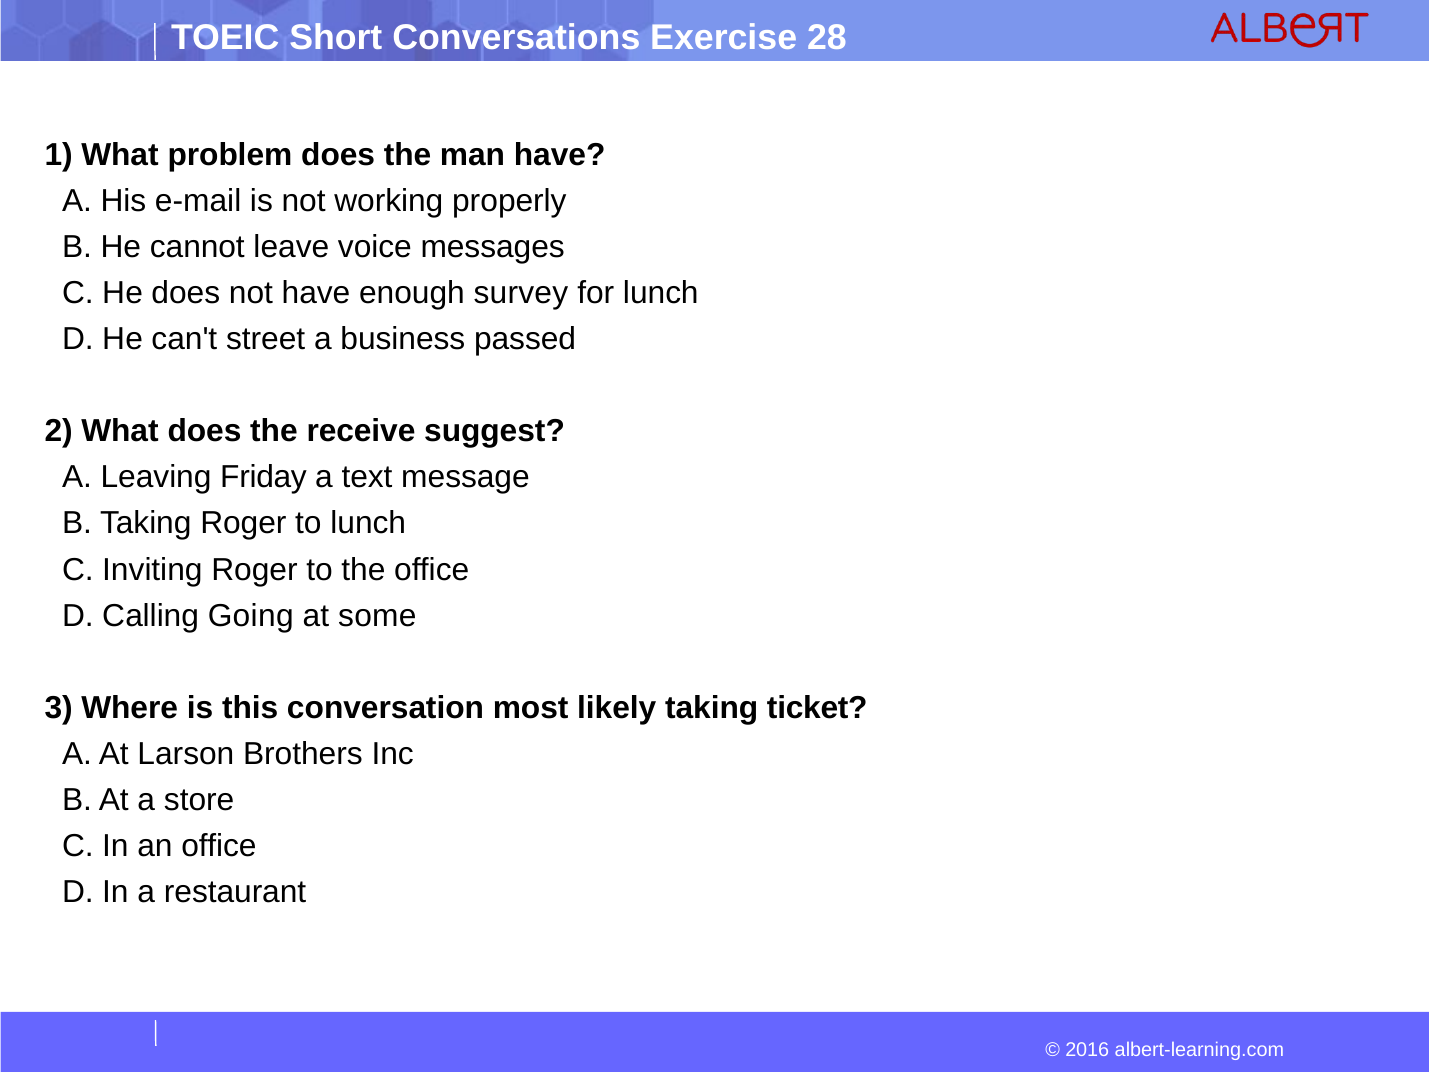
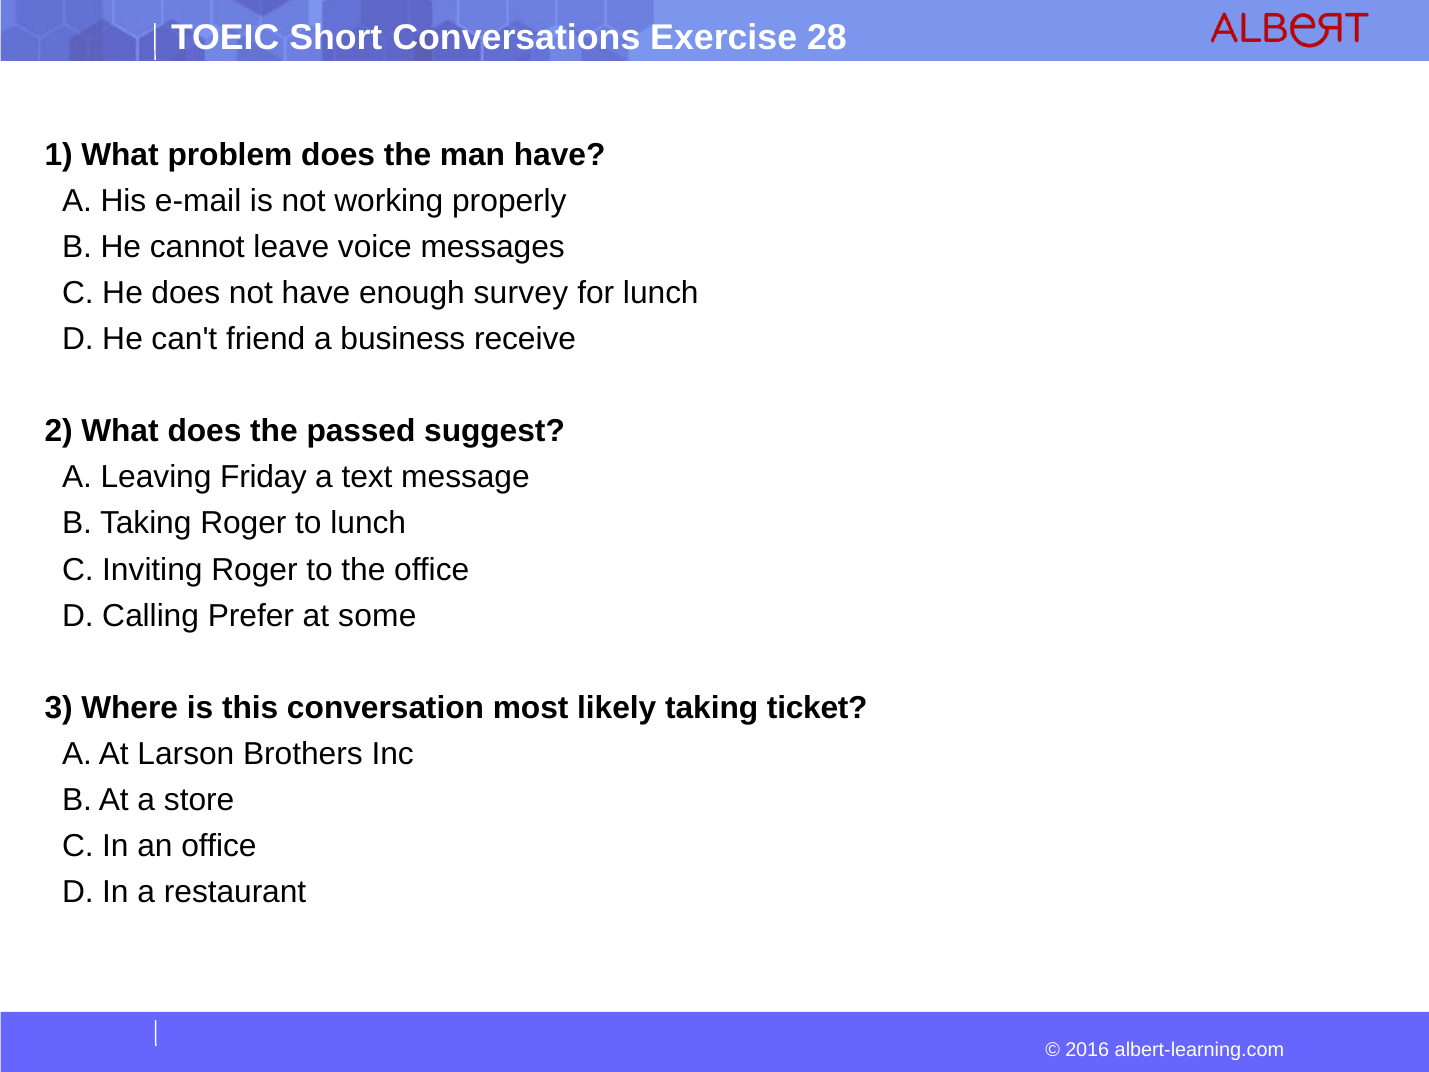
street: street -> friend (266, 339)
passed: passed -> receive (525, 339)
receive: receive -> passed (361, 431)
Going: Going -> Prefer (251, 615)
